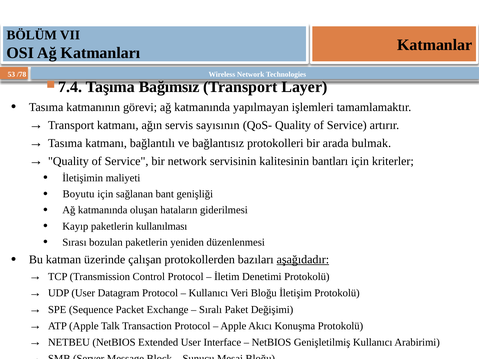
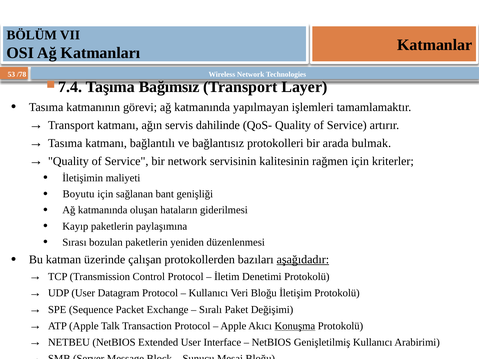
sayısının: sayısının -> dahilinde (218, 125)
bantları: bantları -> rağmen (330, 161)
kullanılması: kullanılması -> paylaşımına (162, 226)
Konuşma underline: none -> present (295, 326)
